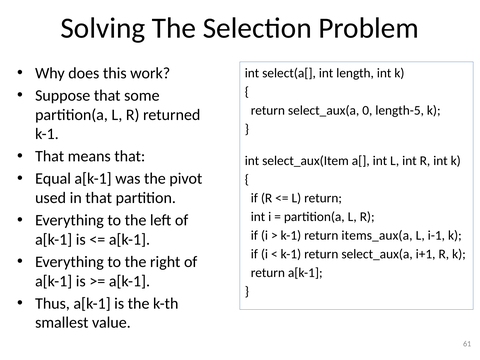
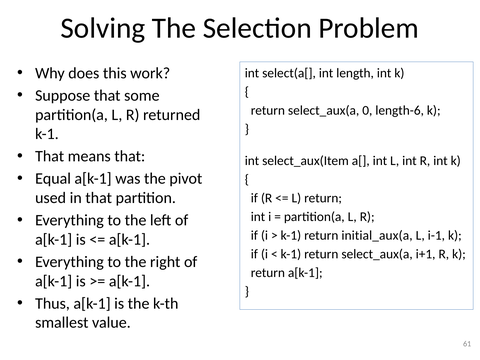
length-5: length-5 -> length-6 (400, 110)
items_aux(a: items_aux(a -> initial_aux(a (377, 235)
